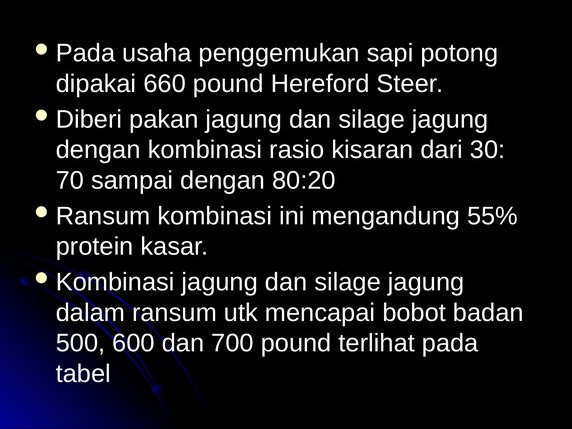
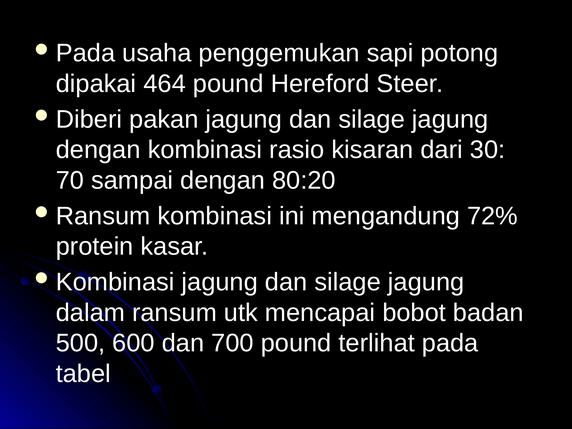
660: 660 -> 464 (165, 84)
55%: 55% -> 72% (492, 216)
